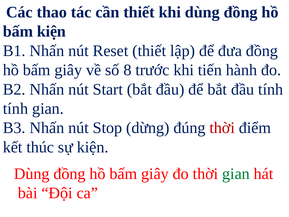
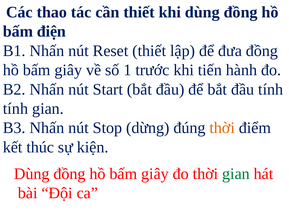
bấm kiện: kiện -> điện (51, 31)
8: 8 -> 1 (127, 70)
thời colour: red -> orange (222, 128)
